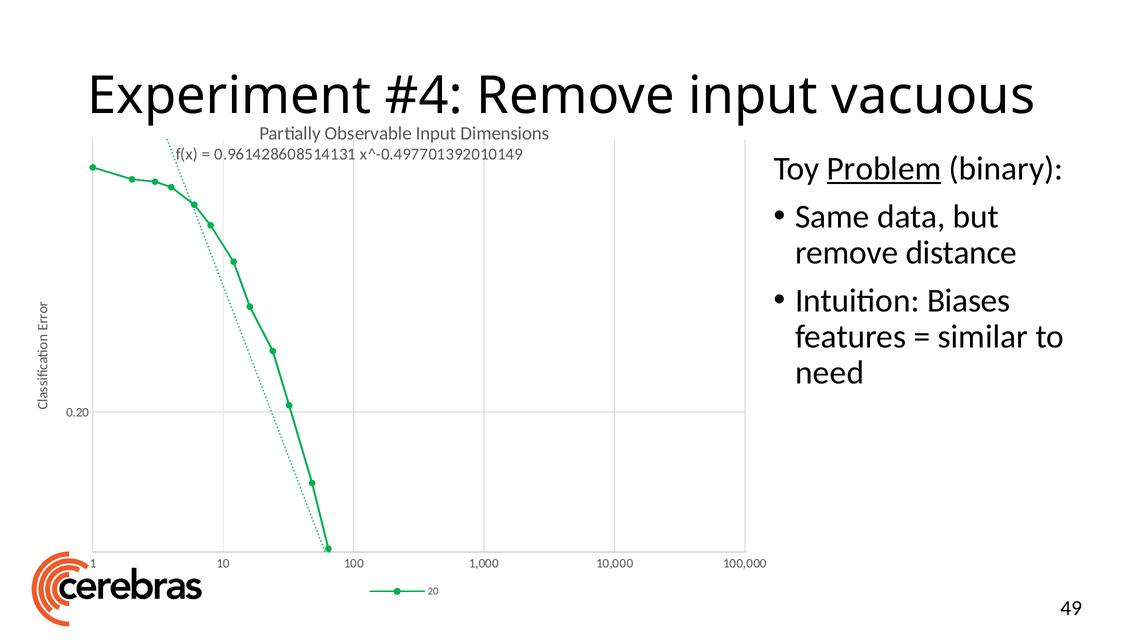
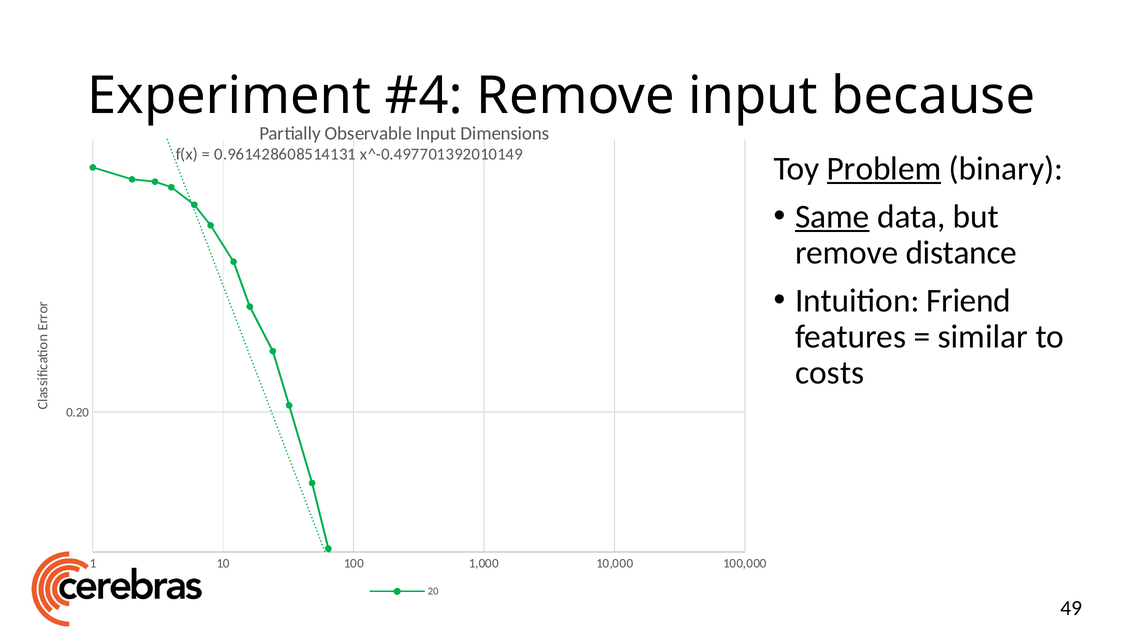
vacuous: vacuous -> because (933, 96)
Same underline: none -> present (832, 217)
Biases: Biases -> Friend (969, 301)
need: need -> costs (830, 373)
